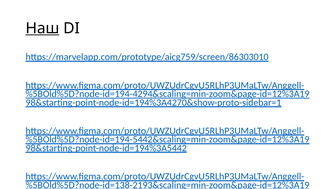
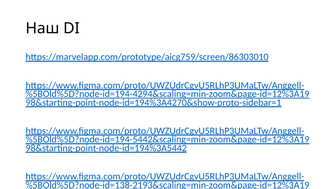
Наш underline: present -> none (42, 28)
